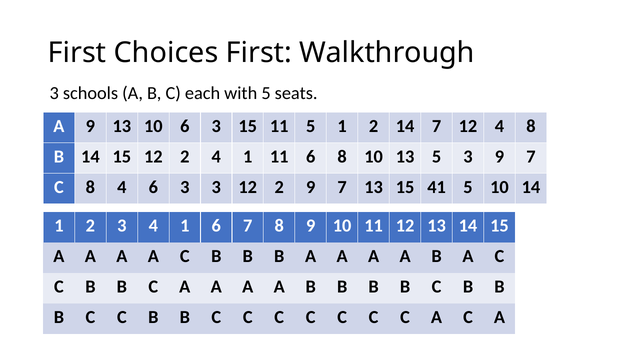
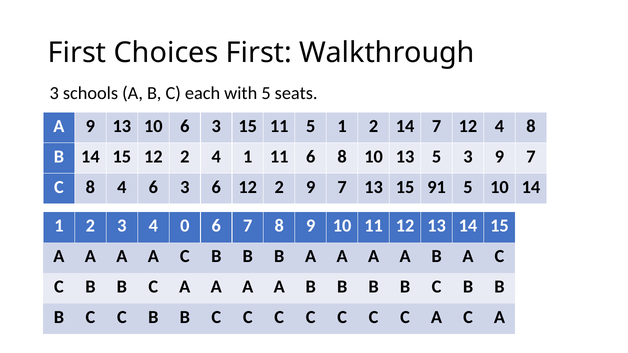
3 3: 3 -> 6 (216, 187)
41: 41 -> 91 (437, 187)
3 4 1: 1 -> 0 (185, 226)
